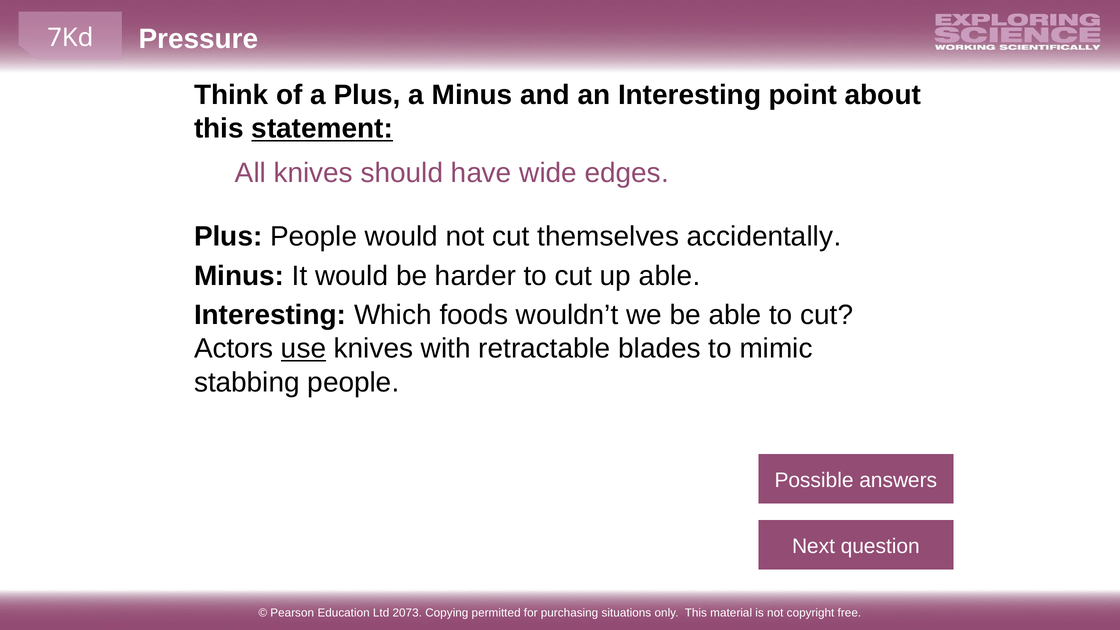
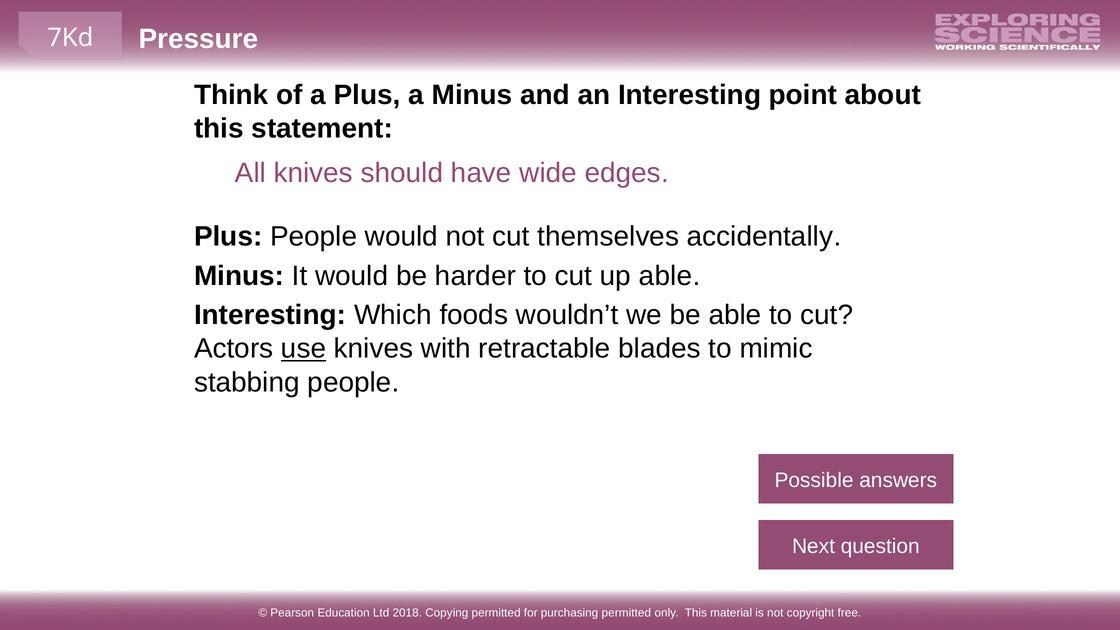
statement underline: present -> none (322, 129)
2073: 2073 -> 2018 (407, 613)
purchasing situations: situations -> permitted (626, 613)
